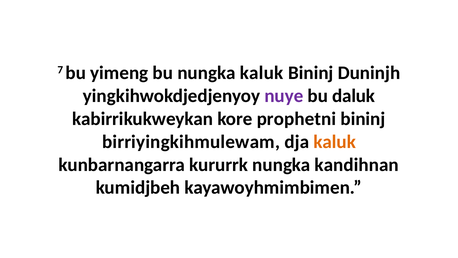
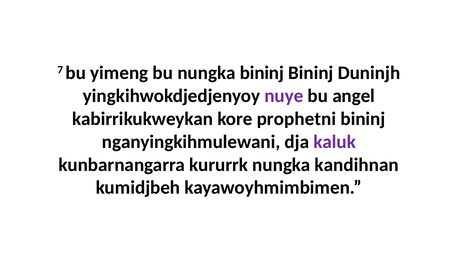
nungka kaluk: kaluk -> bininj (262, 73)
daluk: daluk -> angel (354, 96)
birriyingkihmulewam: birriyingkihmulewam -> nganyingkihmulewani (191, 142)
kaluk colour: orange -> purple (335, 142)
